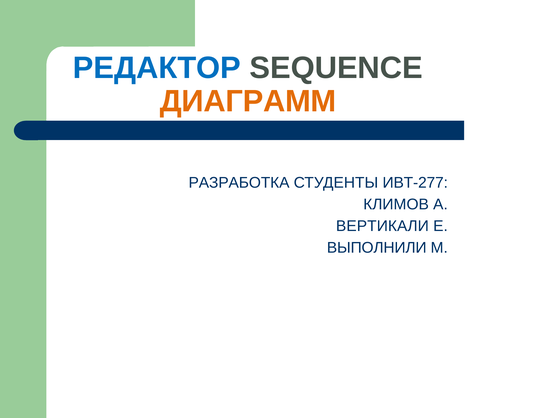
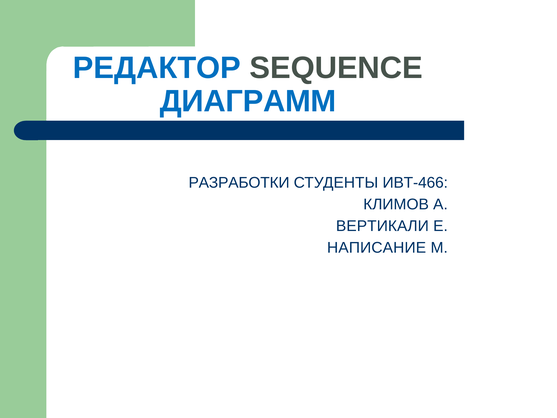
ДИАГРАММ colour: orange -> blue (248, 101)
РАЗРАБОТКА: РАЗРАБОТКА -> РАЗРАБОТКИ (239, 183)
ИВТ-277: ИВТ-277 -> ИВТ-466 (415, 183)
ВЫПОЛНИЛИ: ВЫПОЛНИЛИ -> НАПИСАНИЕ (377, 248)
